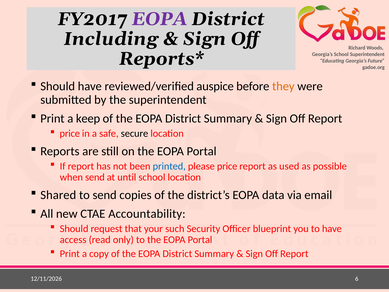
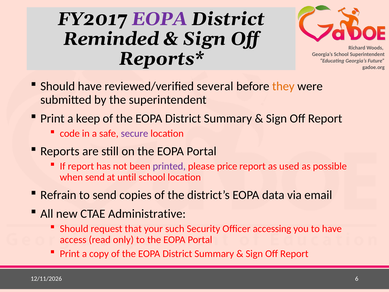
Including: Including -> Reminded (111, 39)
auspice: auspice -> several (215, 86)
price: price -> code (70, 133)
secure colour: black -> purple (135, 133)
printed colour: blue -> purple (169, 166)
Shared: Shared -> Refrain (58, 195)
Accountability: Accountability -> Administrative (147, 214)
blueprint: blueprint -> accessing (272, 229)
